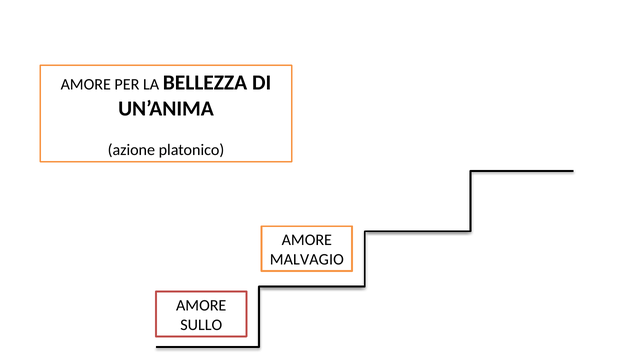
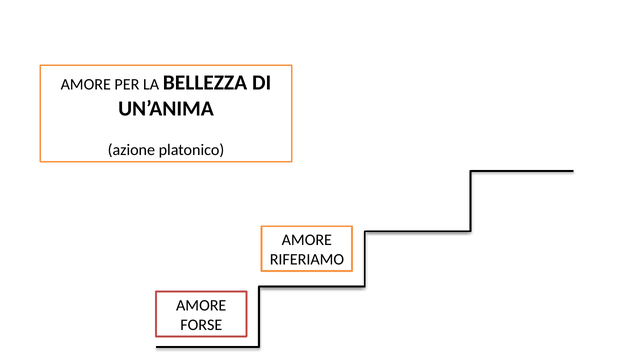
MALVAGIO: MALVAGIO -> RIFERIAMO (307, 260)
SULLO: SULLO -> FORSE (201, 325)
